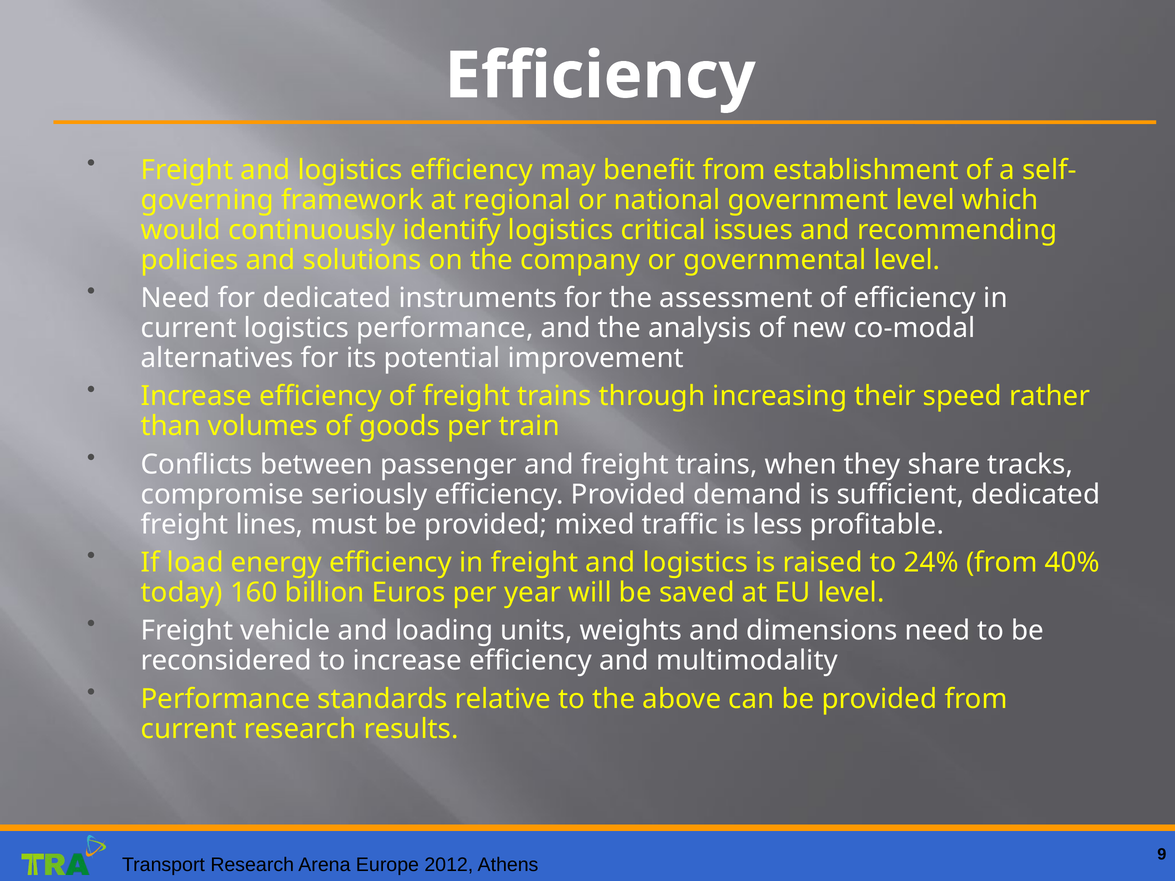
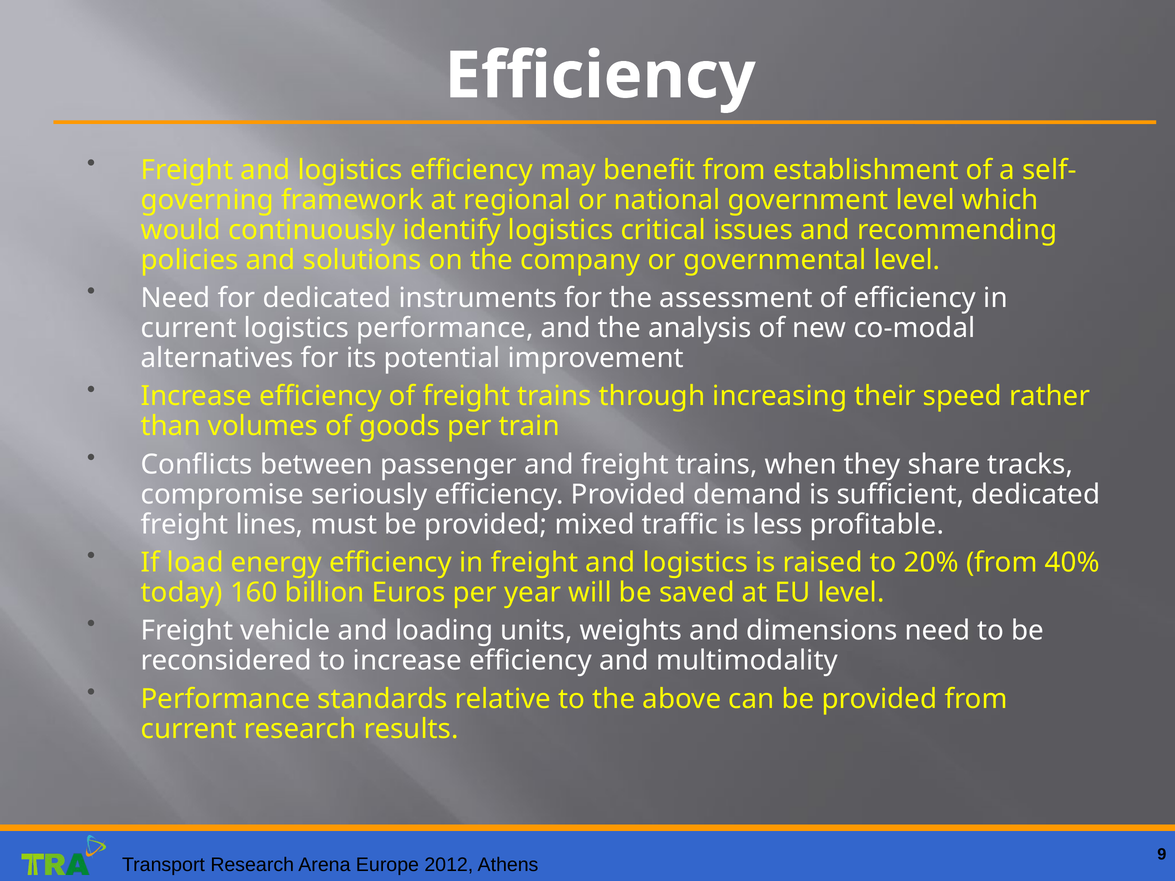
24%: 24% -> 20% (931, 563)
